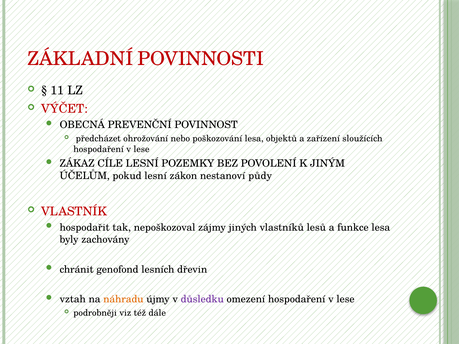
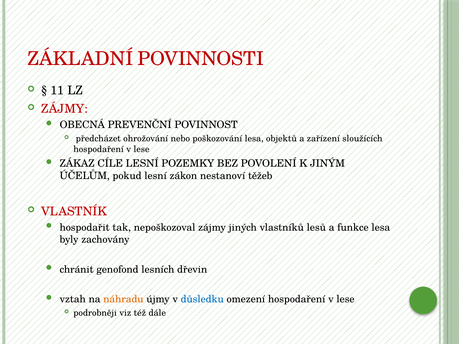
VÝČET: VÝČET -> ZÁJMY (65, 109)
půdy: půdy -> těžeb (260, 176)
důsledku colour: purple -> blue (202, 299)
